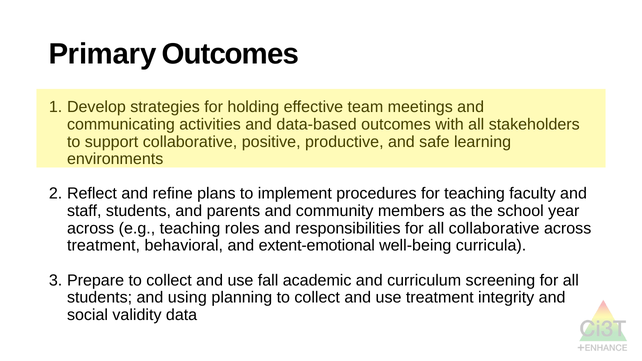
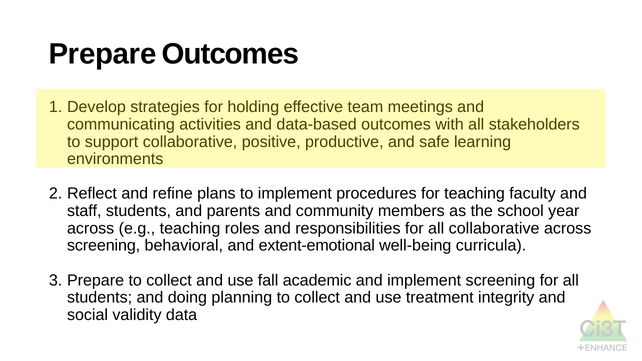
Primary: Primary -> Prepare (102, 54)
treatment: treatment -> screening (104, 246)
and curriculum: curriculum -> implement (424, 280)
using: using -> doing (187, 298)
